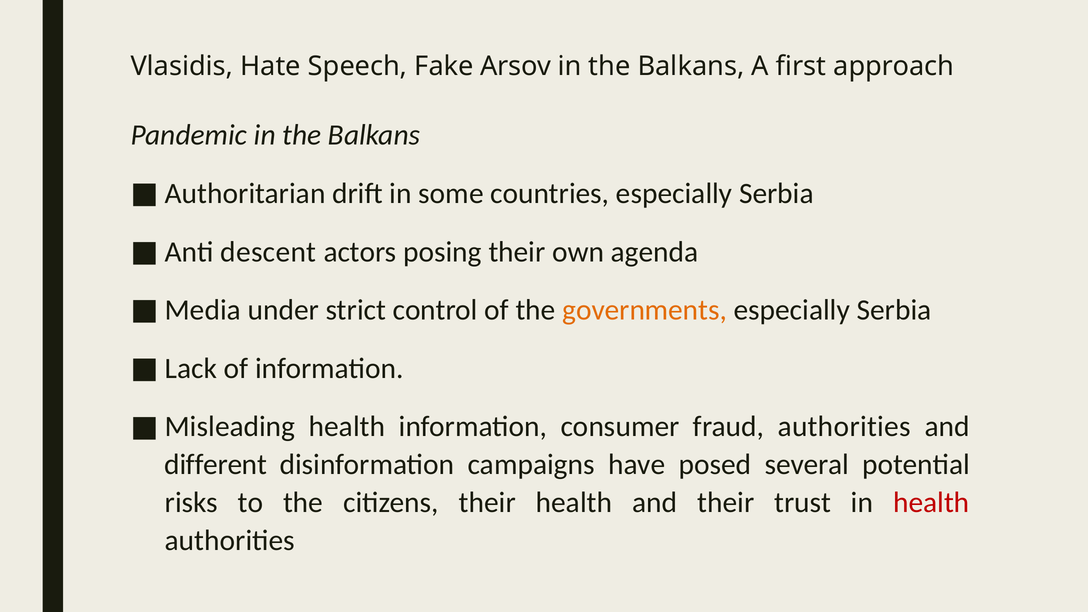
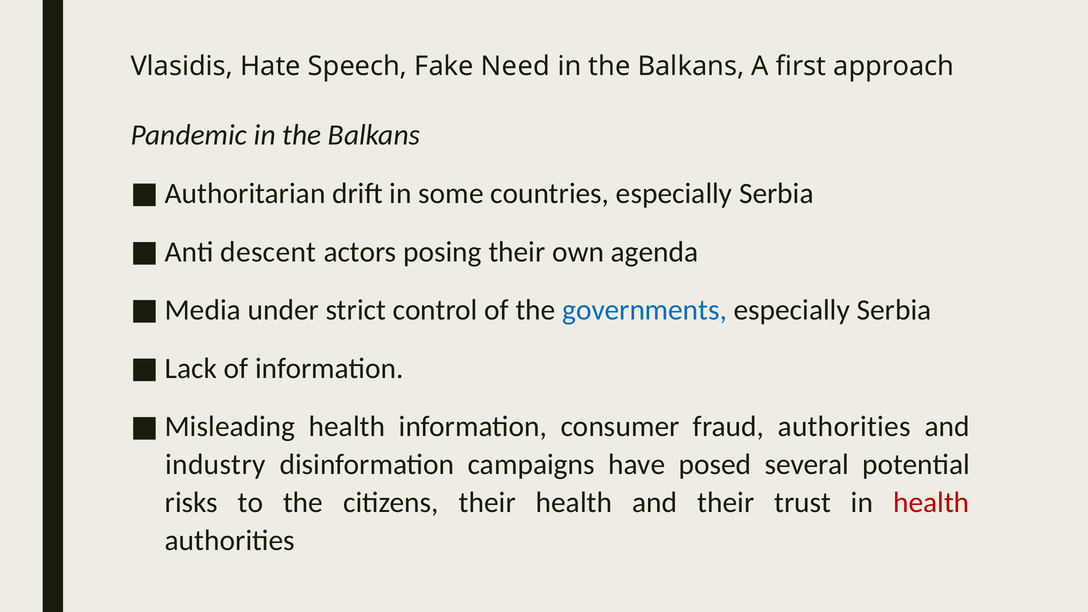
Arsov: Arsov -> Need (515, 66)
governments colour: orange -> blue (645, 310)
different: different -> industry (215, 465)
